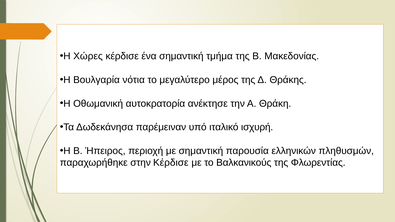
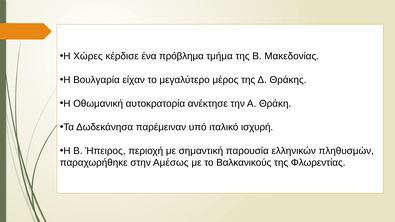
ένα σημαντική: σημαντική -> πρόβλημα (181, 56)
νότια: νότια -> είχαν (134, 80)
στην Κέρδισε: Κέρδισε -> Αμέσως (171, 163)
